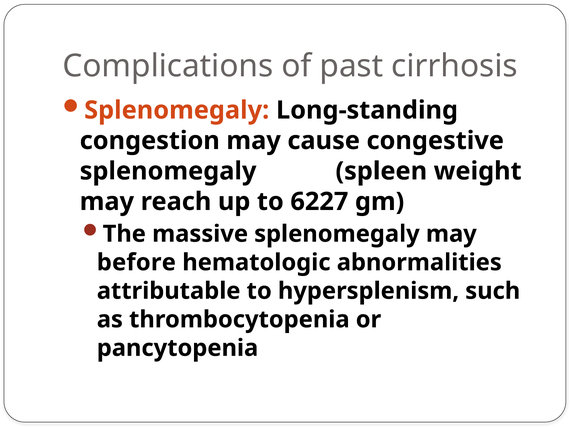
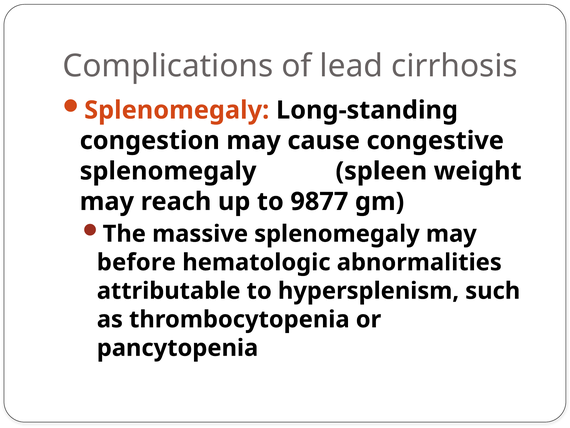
past: past -> lead (351, 66)
6227: 6227 -> 9877 (319, 201)
